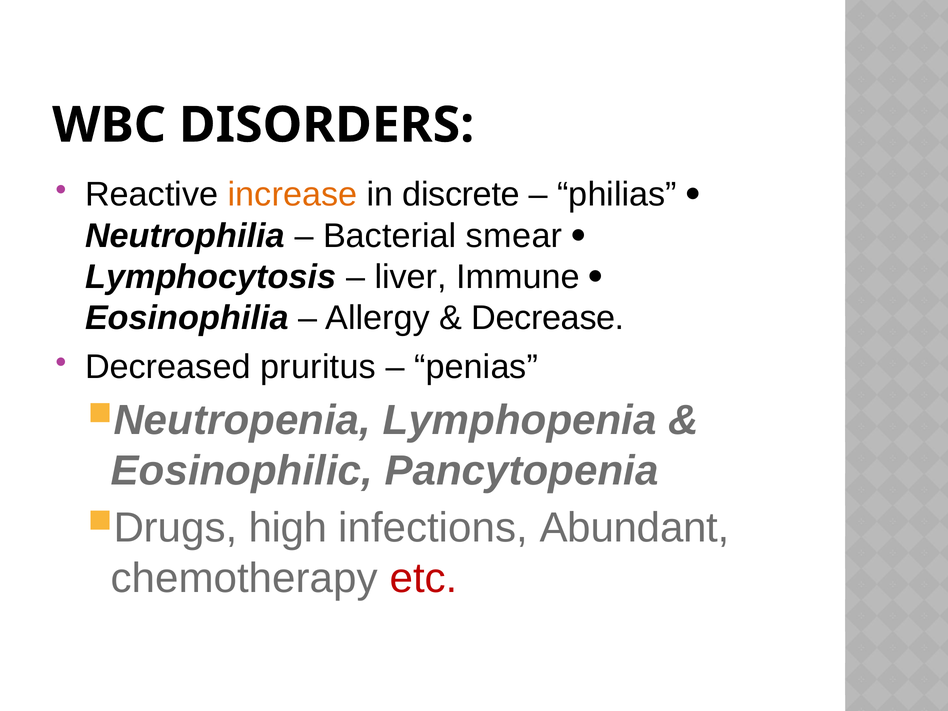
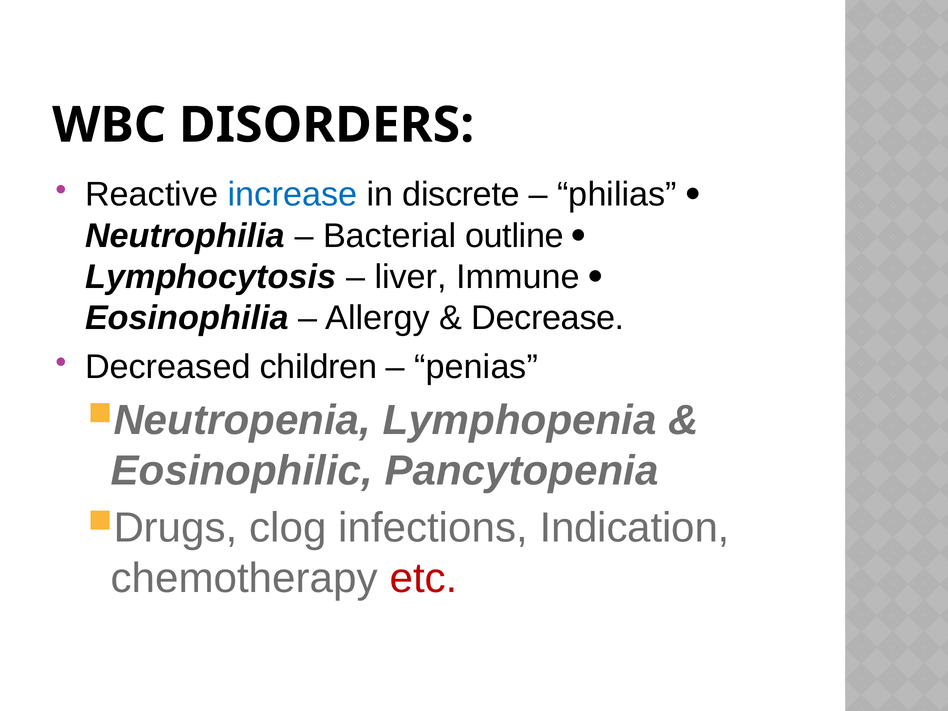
increase colour: orange -> blue (293, 195)
smear: smear -> outline (514, 236)
pruritus: pruritus -> children (318, 367)
high: high -> clog (288, 528)
Abundant: Abundant -> Indication (634, 528)
